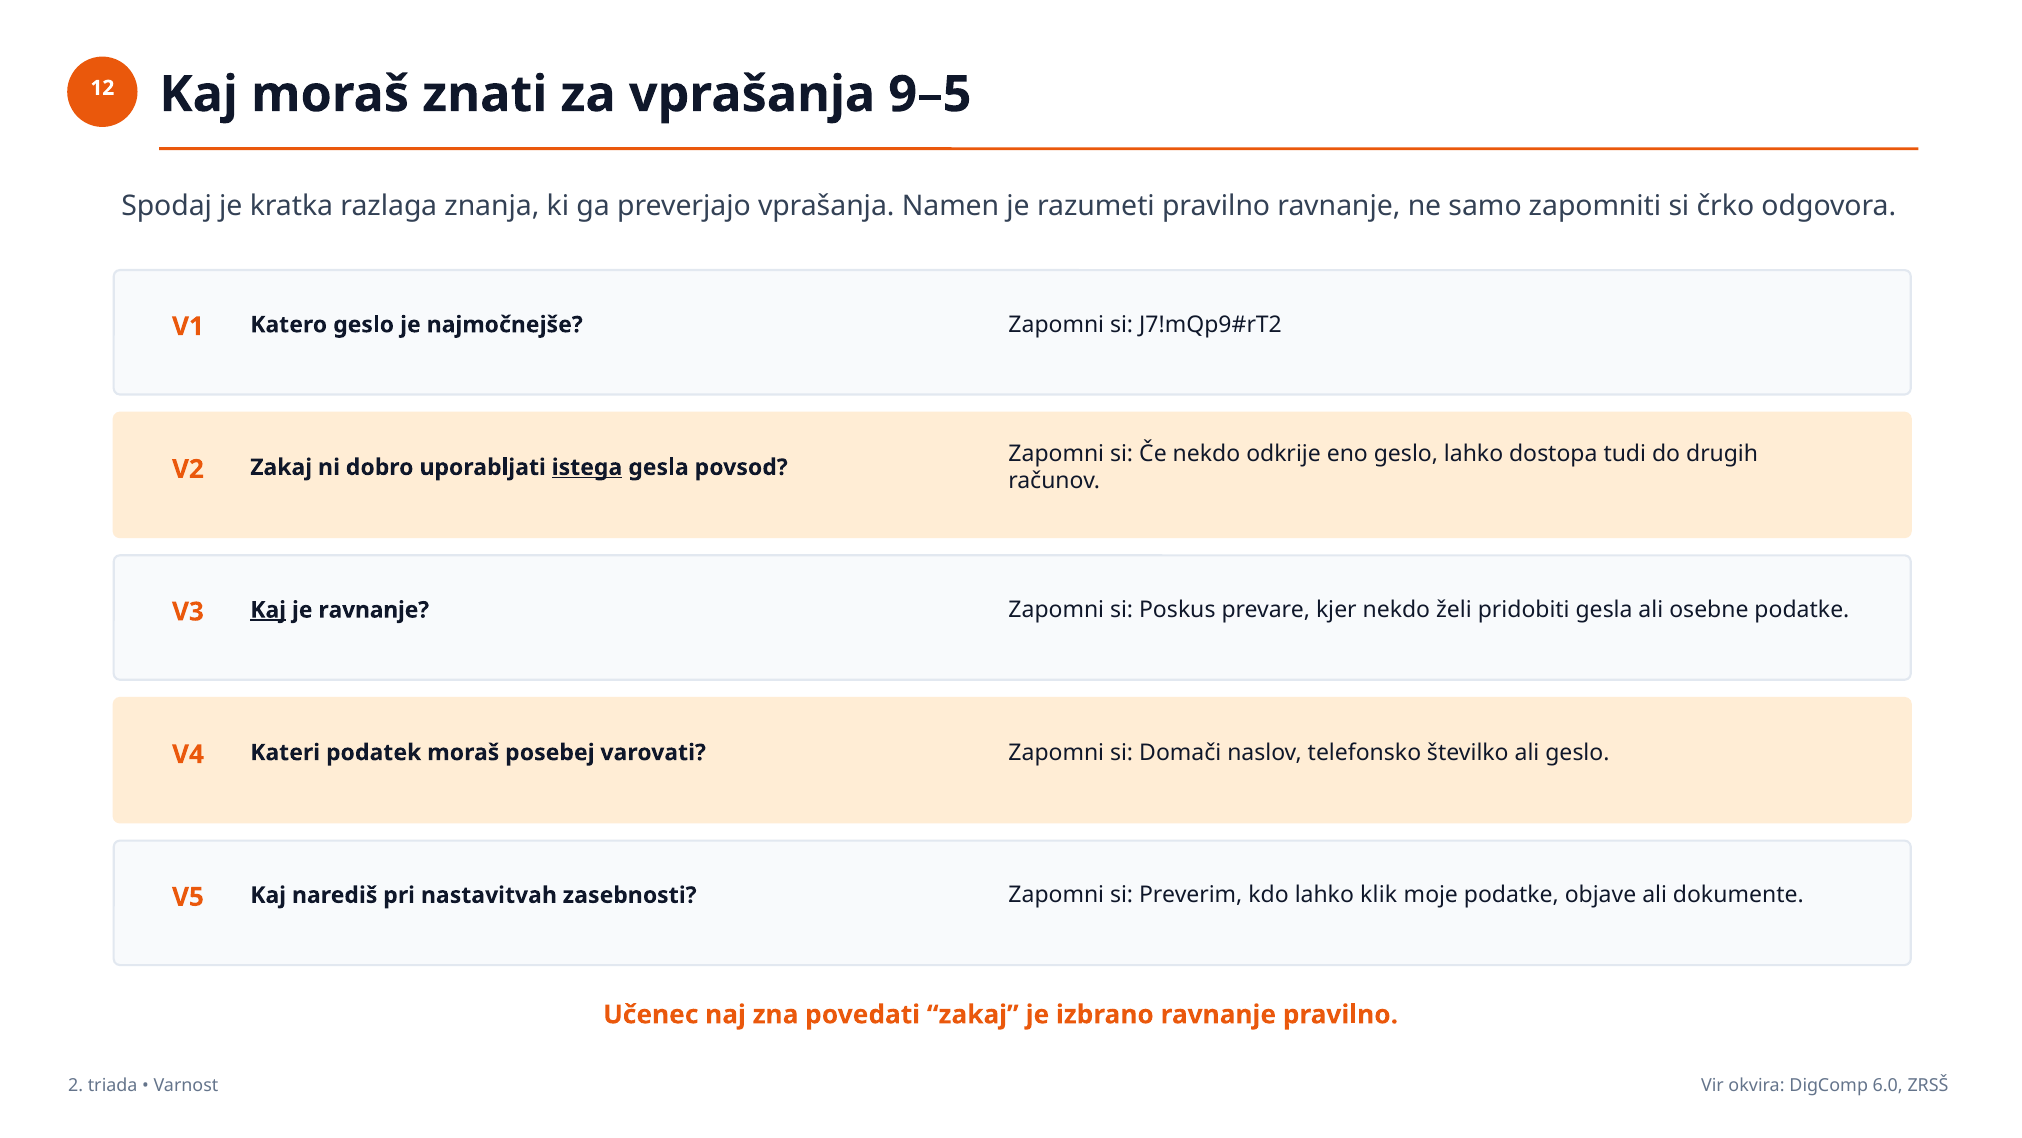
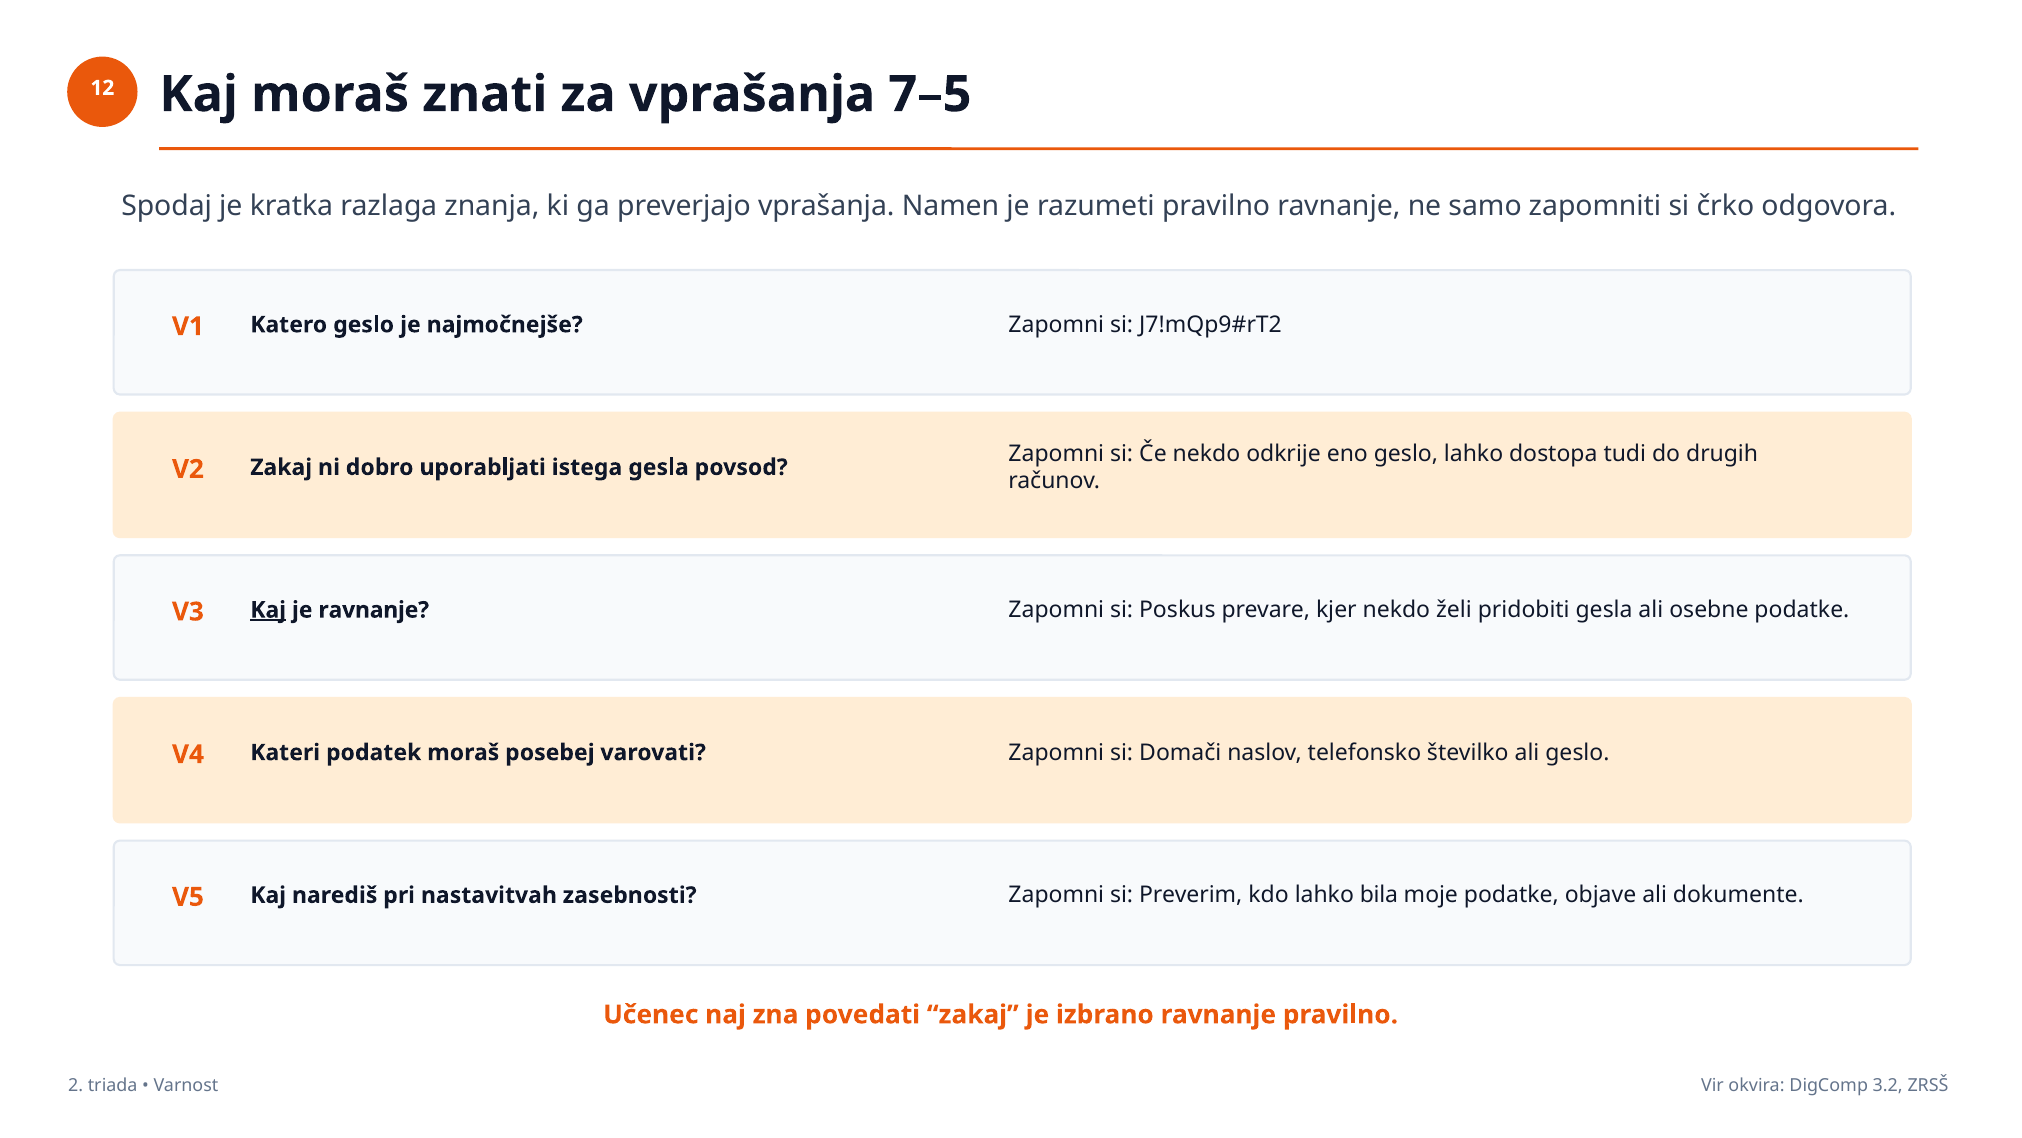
9–5: 9–5 -> 7–5 (930, 94)
istega underline: present -> none (587, 467)
klik: klik -> bila (1379, 895)
6.0: 6.0 -> 3.2 (1888, 1085)
